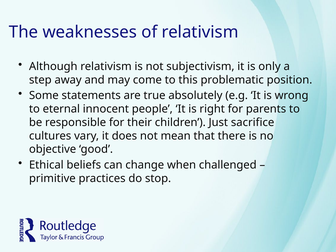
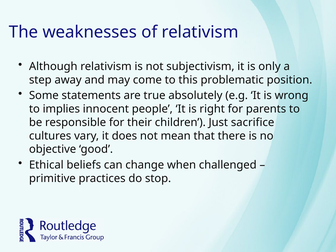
eternal: eternal -> implies (61, 109)
